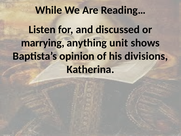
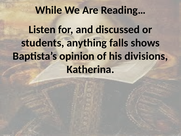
marrying: marrying -> students (43, 43)
unit: unit -> falls (119, 43)
